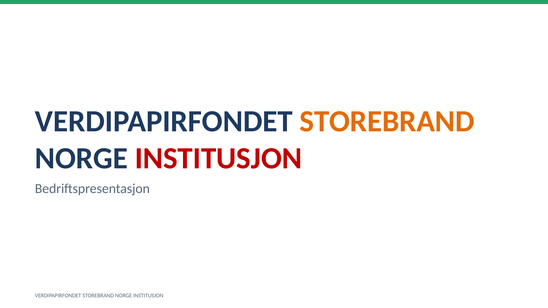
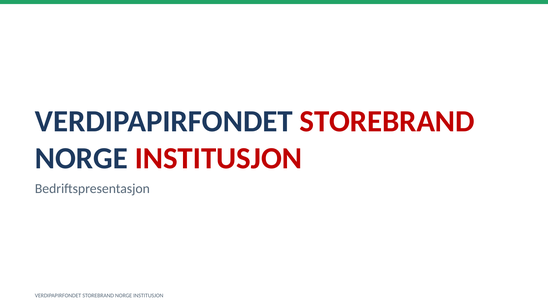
STOREBRAND colour: orange -> red (387, 122)
